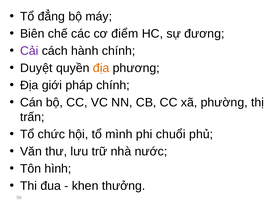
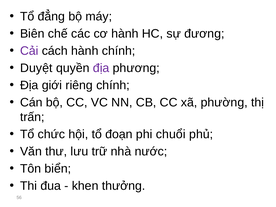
cơ điểm: điểm -> hành (125, 34)
địa colour: orange -> purple (101, 68)
pháp: pháp -> riêng (79, 85)
mình: mình -> đoạn (119, 134)
hình: hình -> biển (58, 169)
